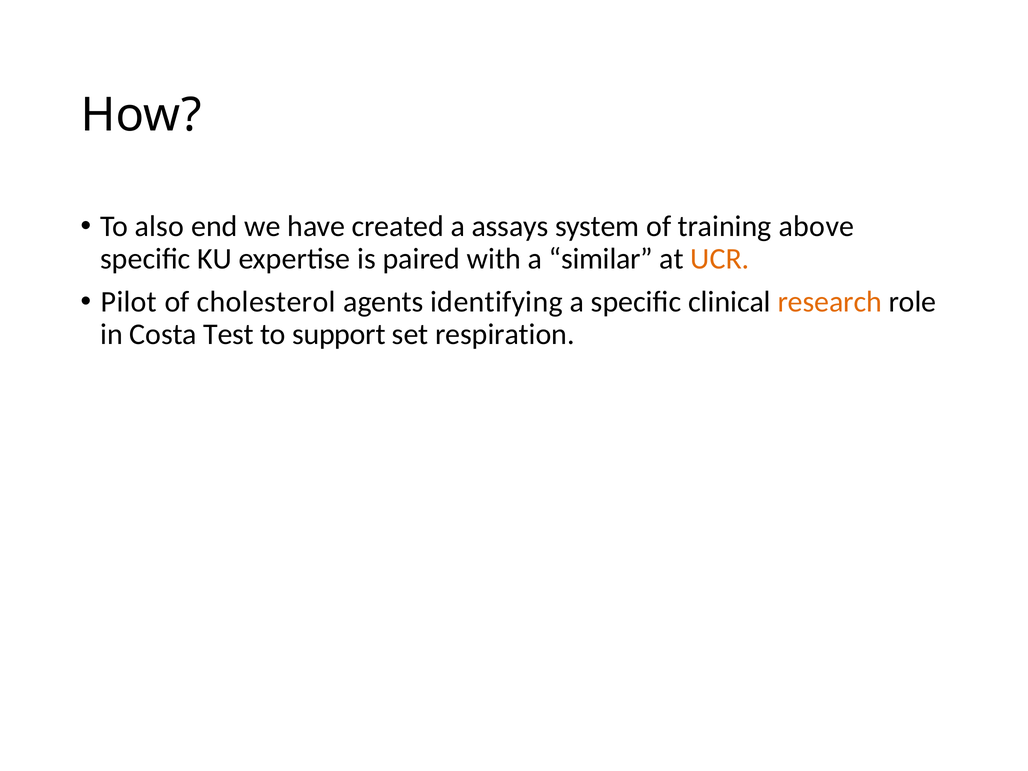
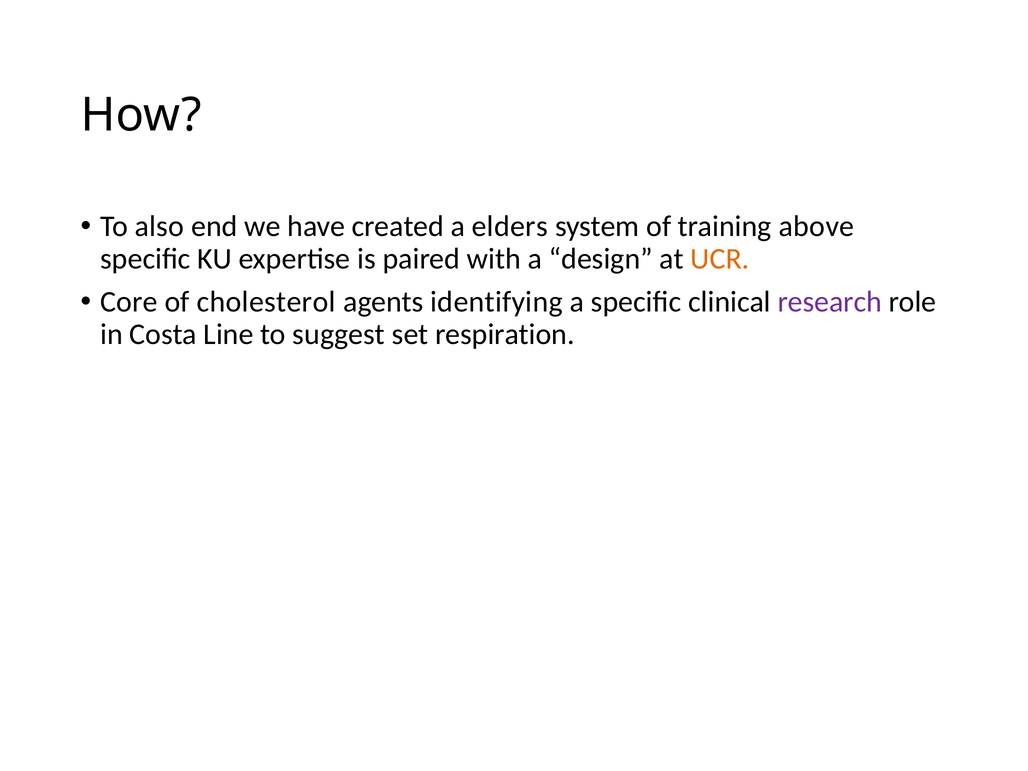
assays: assays -> elders (510, 226)
similar: similar -> design (601, 259)
Pilot: Pilot -> Core (129, 302)
research colour: orange -> purple (830, 302)
Test: Test -> Line (228, 334)
support: support -> suggest (339, 334)
